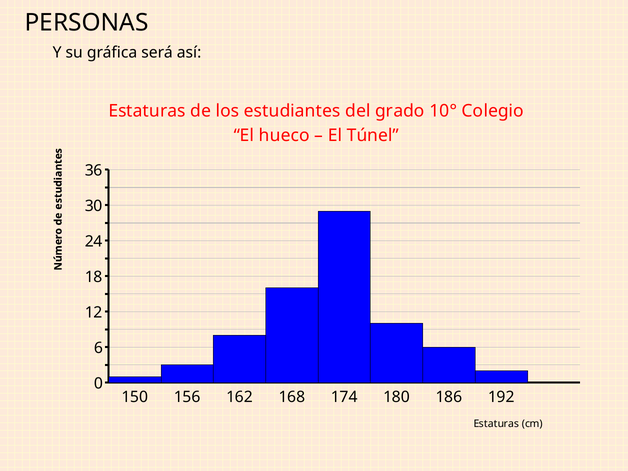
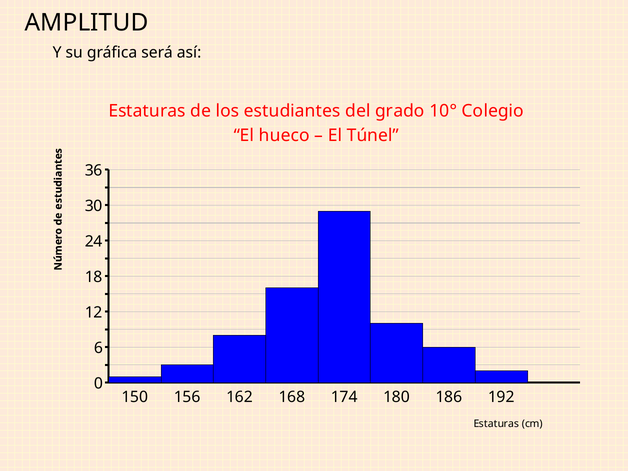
PERSONAS: PERSONAS -> AMPLITUD (86, 22)
